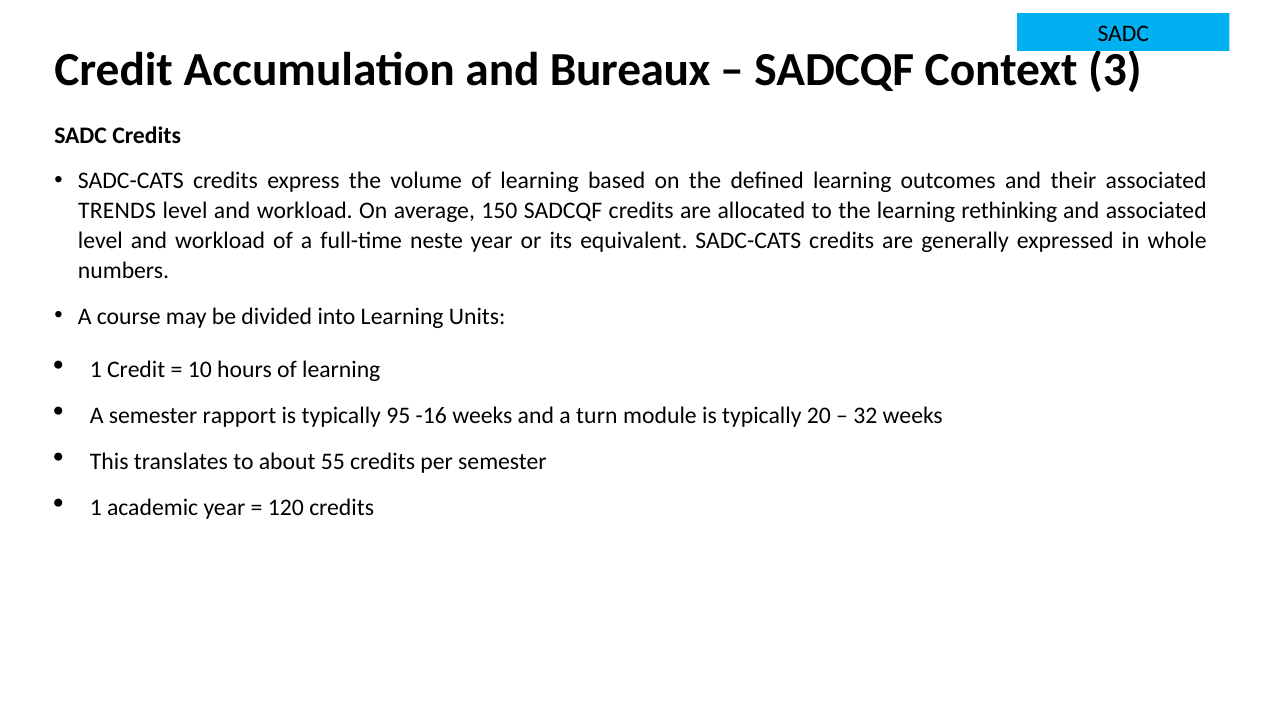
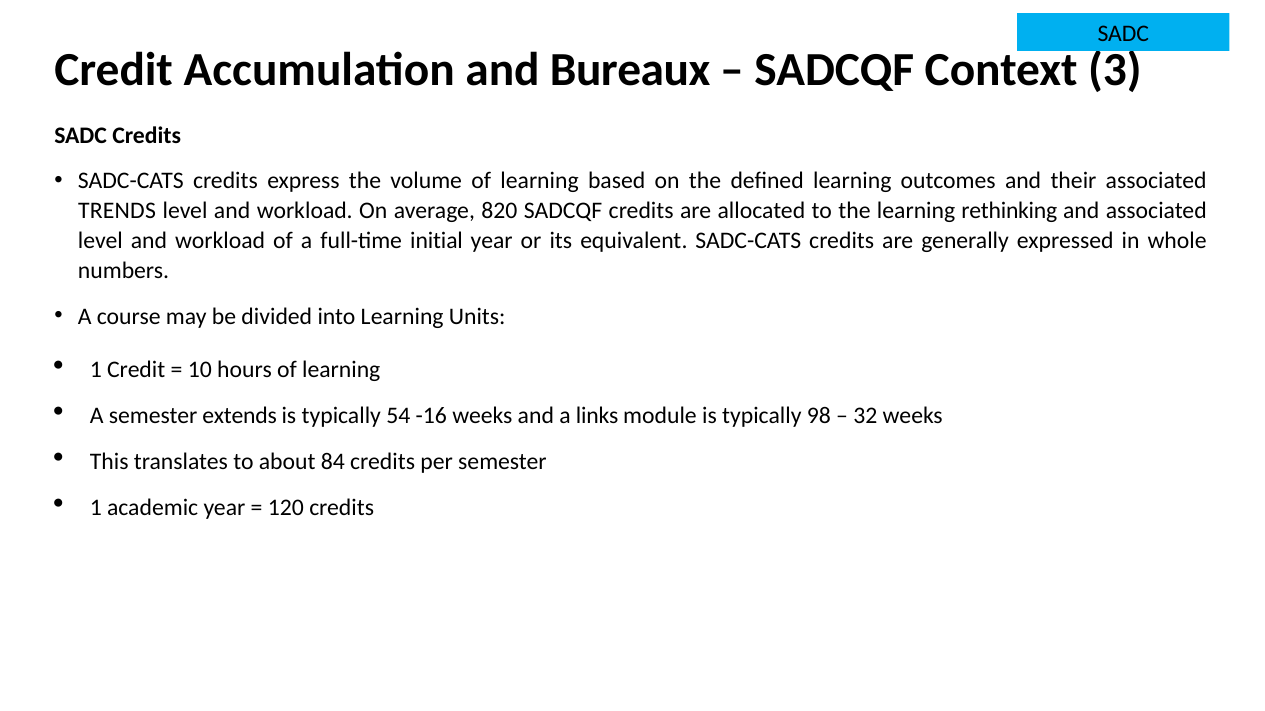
150: 150 -> 820 (499, 211)
neste: neste -> initial (437, 241)
rapport: rapport -> extends (240, 416)
95: 95 -> 54 (398, 416)
turn: turn -> links (597, 416)
20: 20 -> 98 (819, 416)
55: 55 -> 84 (333, 462)
